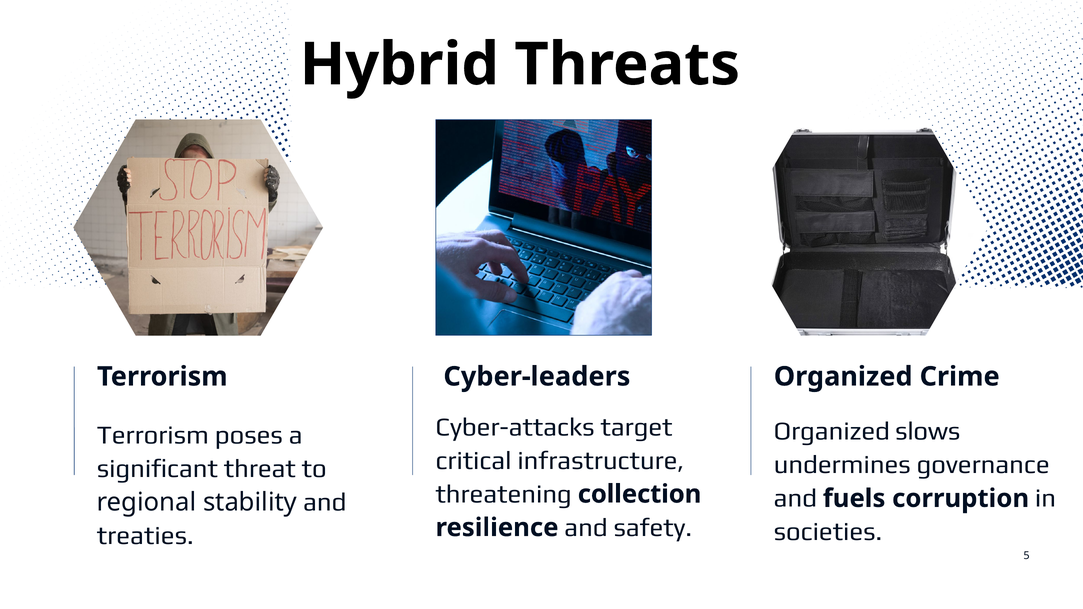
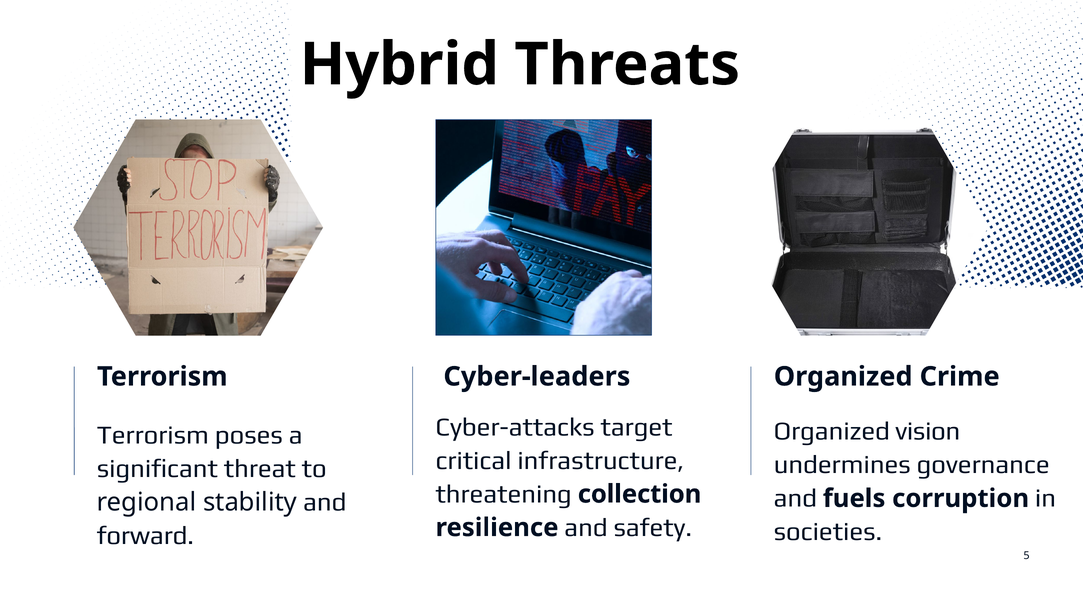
slows: slows -> vision (928, 432)
treaties: treaties -> forward (145, 536)
